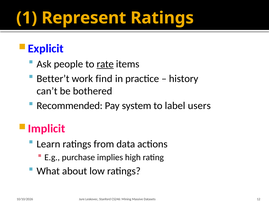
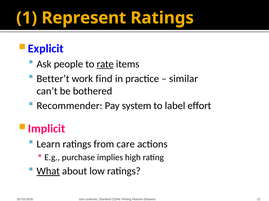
history: history -> similar (184, 79)
Recommended: Recommended -> Recommender (70, 106)
users: users -> effort (199, 106)
data: data -> care (126, 145)
What underline: none -> present (48, 172)
